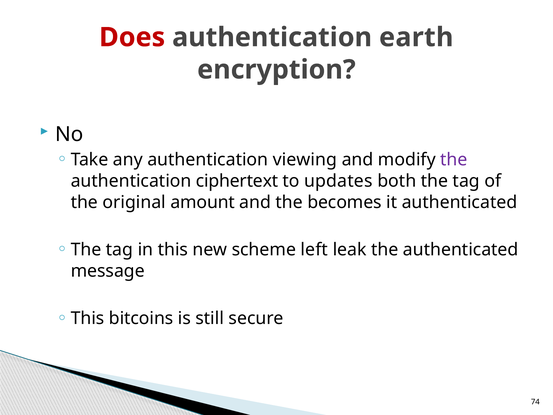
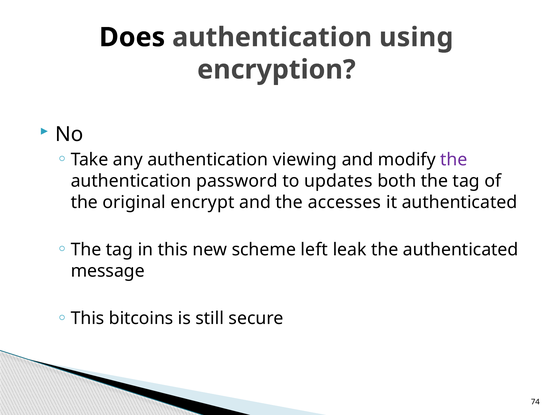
Does colour: red -> black (132, 37)
earth: earth -> using (416, 37)
ciphertext: ciphertext -> password (237, 181)
amount: amount -> encrypt (203, 202)
becomes: becomes -> accesses (344, 202)
